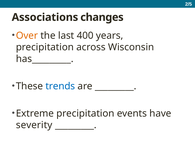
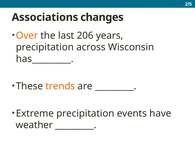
400: 400 -> 206 (85, 36)
trends colour: blue -> orange (60, 86)
severity: severity -> weather (34, 125)
